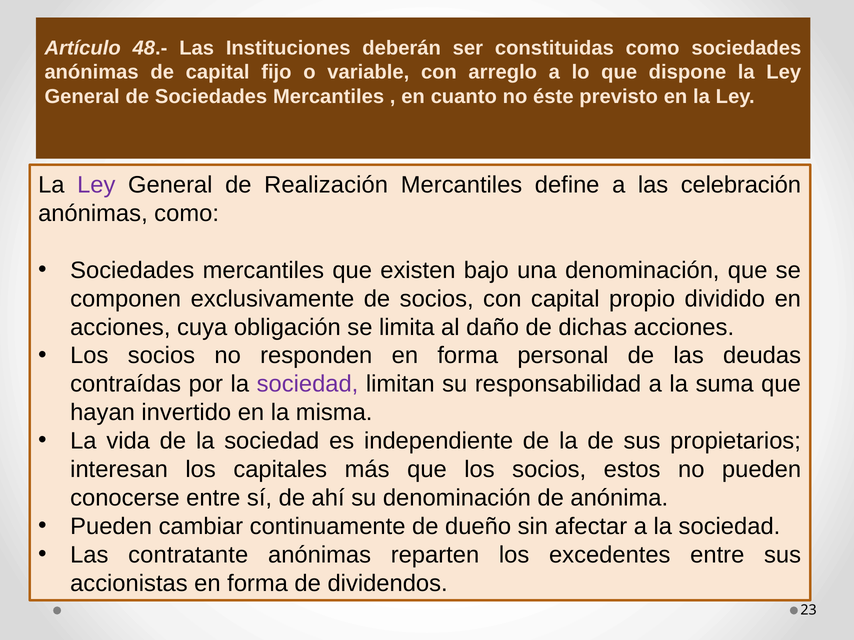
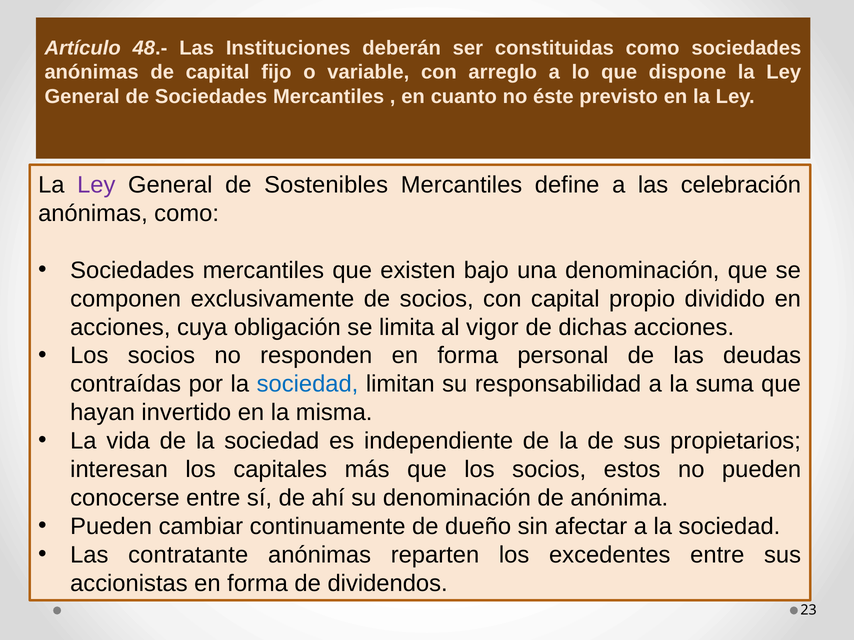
Realización: Realización -> Sostenibles (326, 185)
daño: daño -> vigor (492, 327)
sociedad colour: purple -> blue (308, 384)
